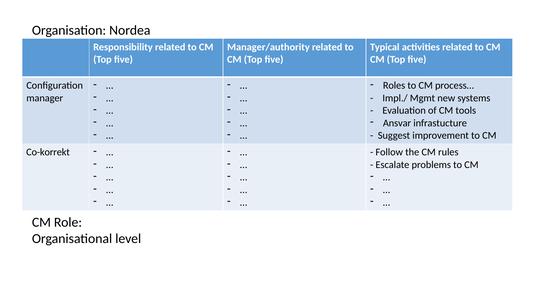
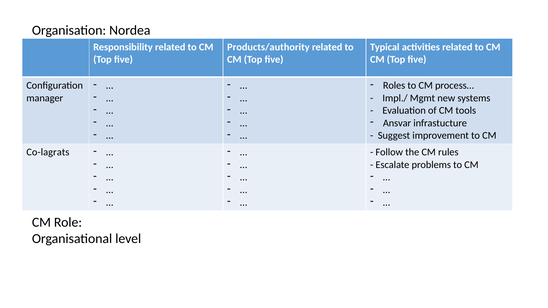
Manager/authority: Manager/authority -> Products/authority (268, 47)
Co-korrekt: Co-korrekt -> Co-lagrats (48, 152)
